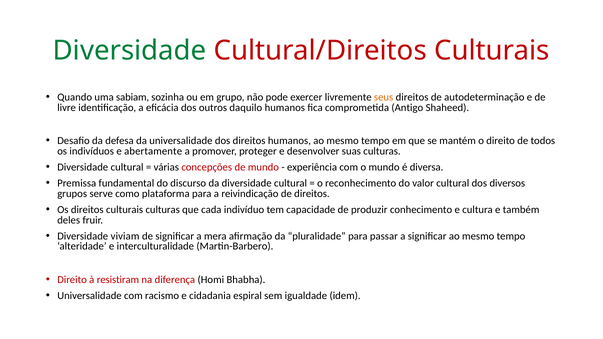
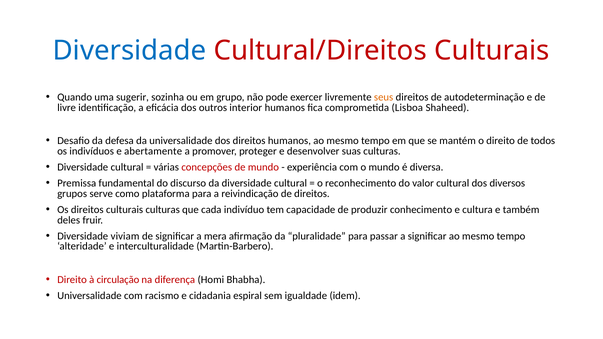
Diversidade colour: green -> blue (130, 51)
sabiam: sabiam -> sugerir (133, 97)
daquilo: daquilo -> interior (246, 108)
Antigo: Antigo -> Lisboa (407, 108)
resistiram: resistiram -> circulação (118, 280)
